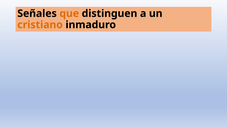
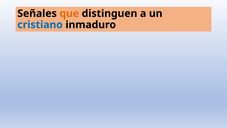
cristiano colour: orange -> blue (40, 25)
